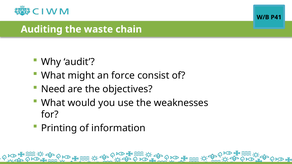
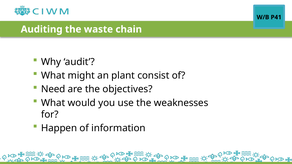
force: force -> plant (123, 76)
Printing: Printing -> Happen (59, 128)
